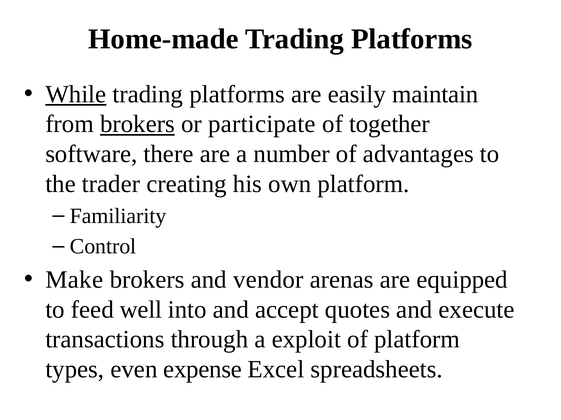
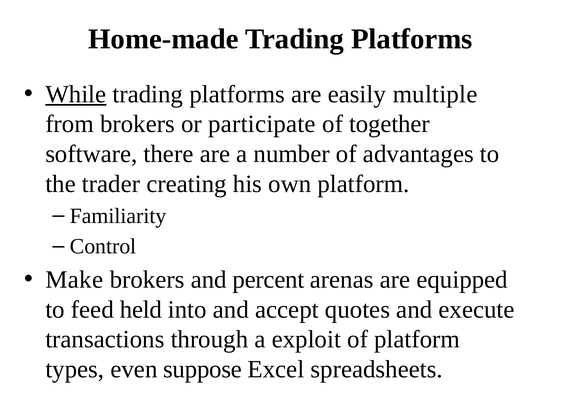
maintain: maintain -> multiple (435, 94)
brokers underline: present -> none (137, 124)
vendor: vendor -> percent (268, 280)
well: well -> held (141, 310)
expense: expense -> suppose (203, 370)
